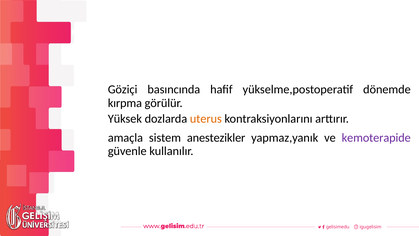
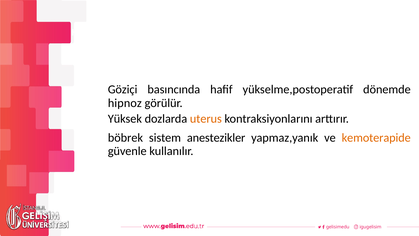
kırpma: kırpma -> hipnoz (125, 103)
amaçla: amaçla -> böbrek (125, 138)
kemoterapide colour: purple -> orange (376, 138)
